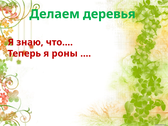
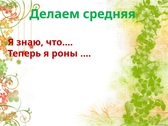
деревья: деревья -> средняя (109, 14)
